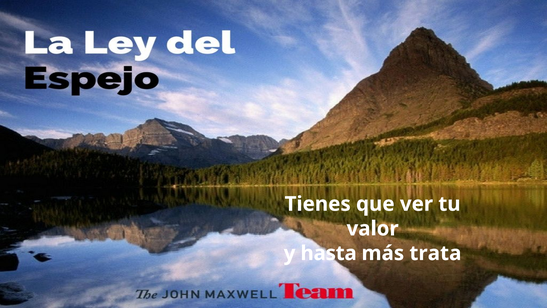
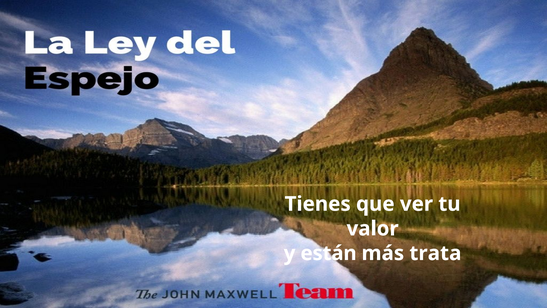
hasta: hasta -> están (329, 253)
